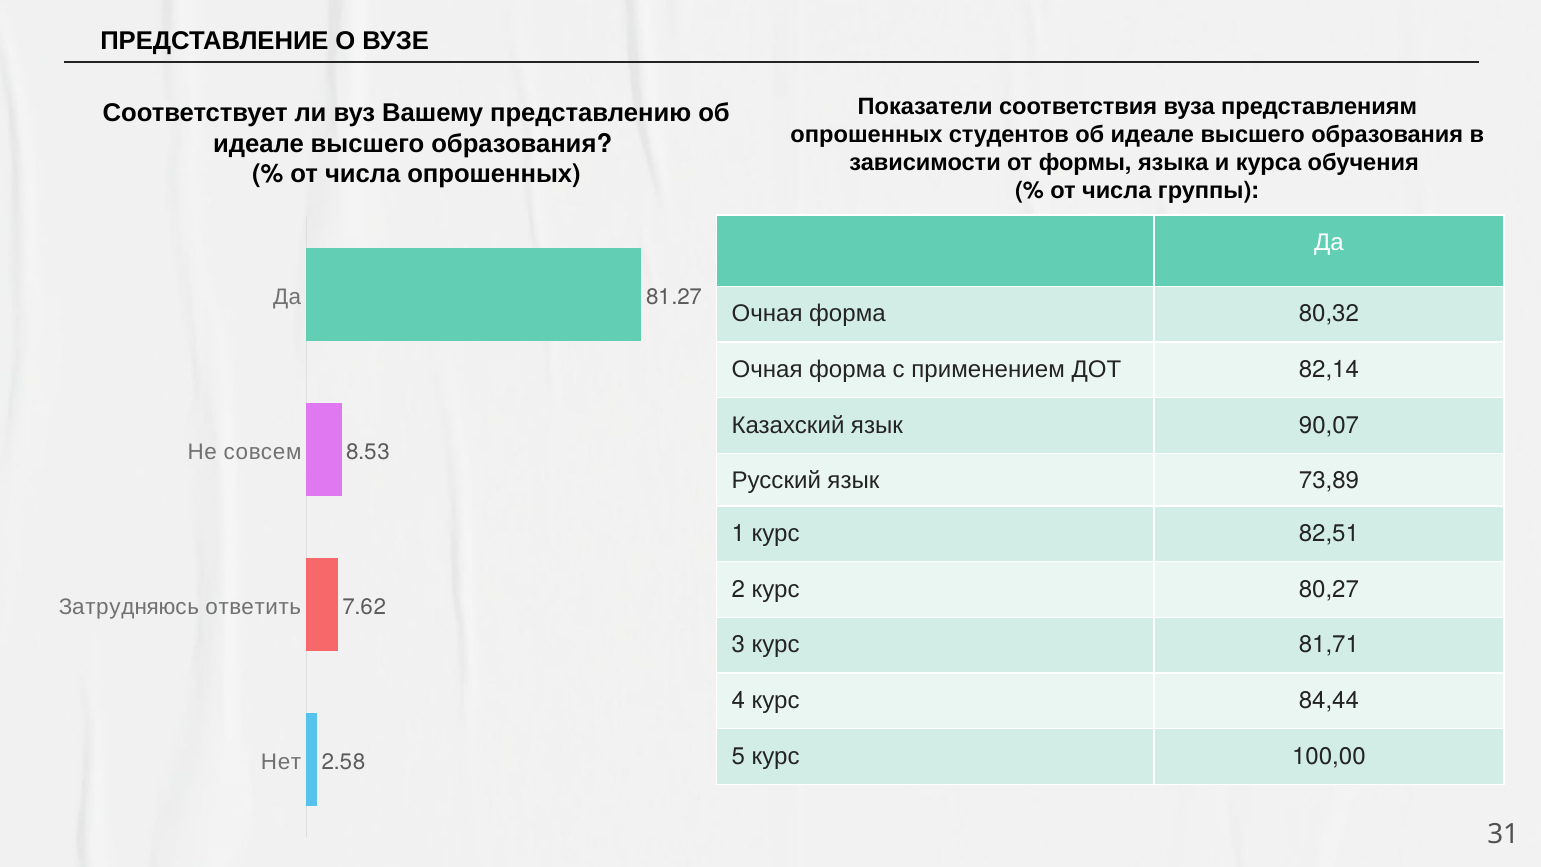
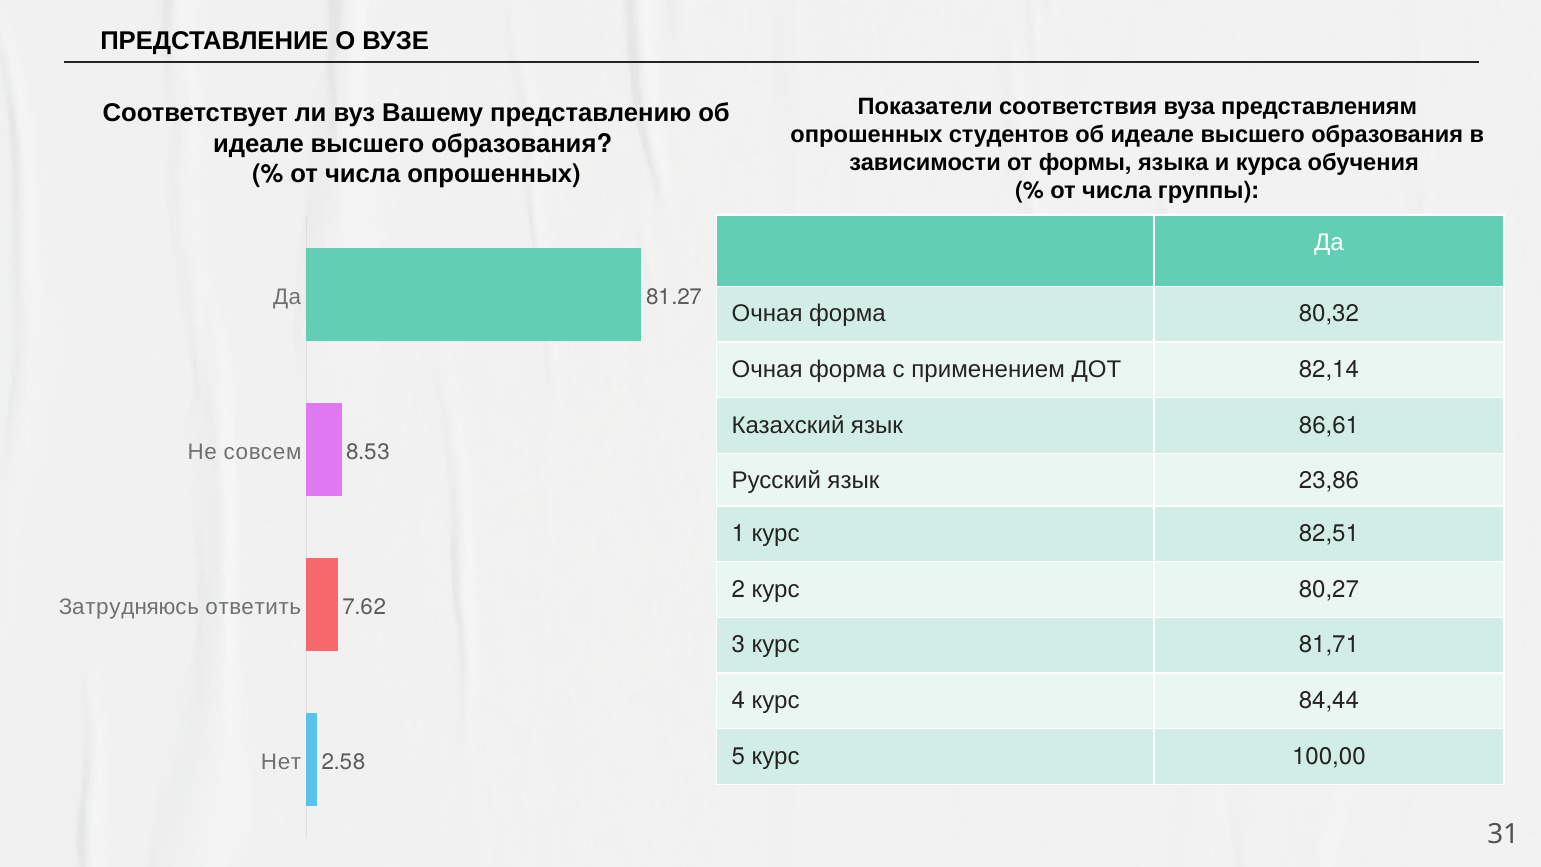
90,07: 90,07 -> 86,61 (1329, 425)
73,89: 73,89 -> 23,86 (1329, 481)
